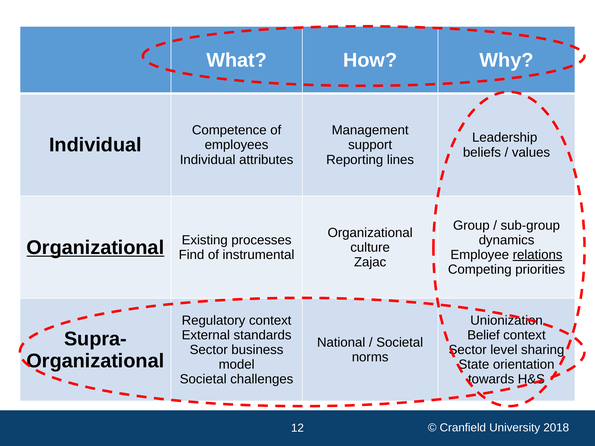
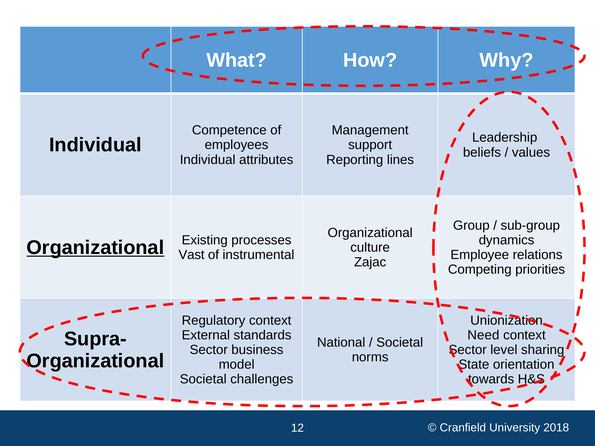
Find: Find -> Vast (192, 255)
relations underline: present -> none (538, 255)
Belief: Belief -> Need (483, 335)
